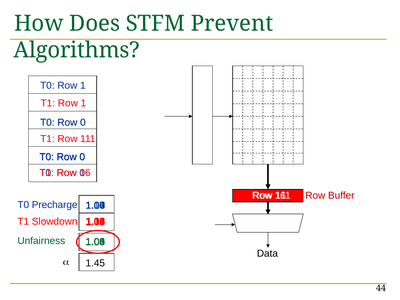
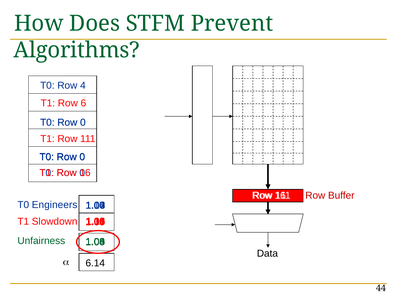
T0 Row 1: 1 -> 4 (83, 86)
T1 Row 1: 1 -> 6 (83, 103)
Precharge: Precharge -> Engineers (55, 205)
1.45: 1.45 -> 6.14 (95, 263)
